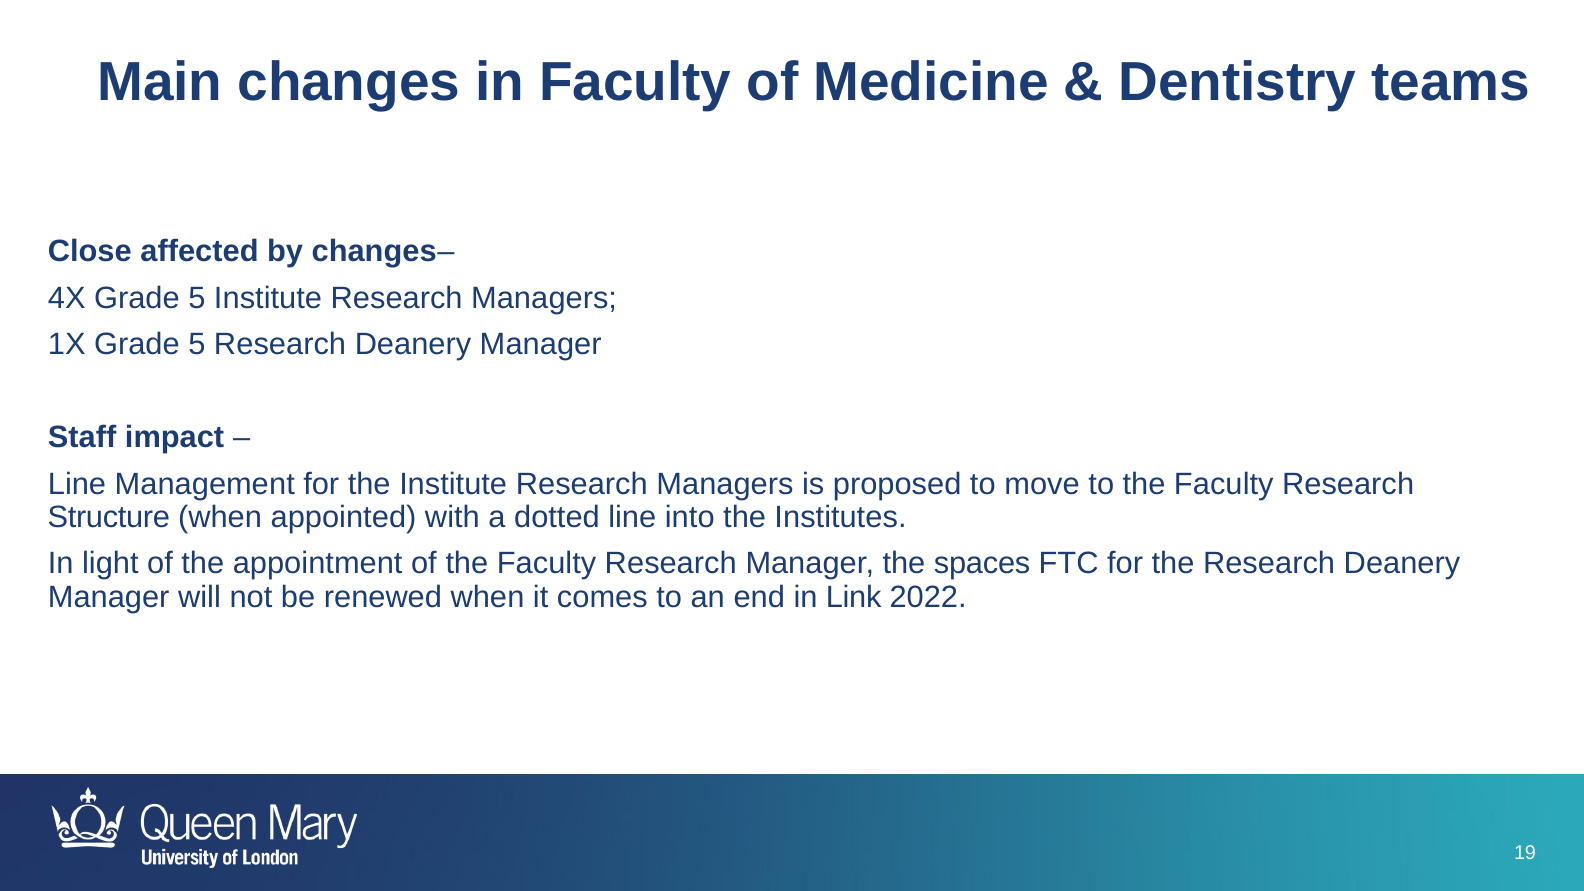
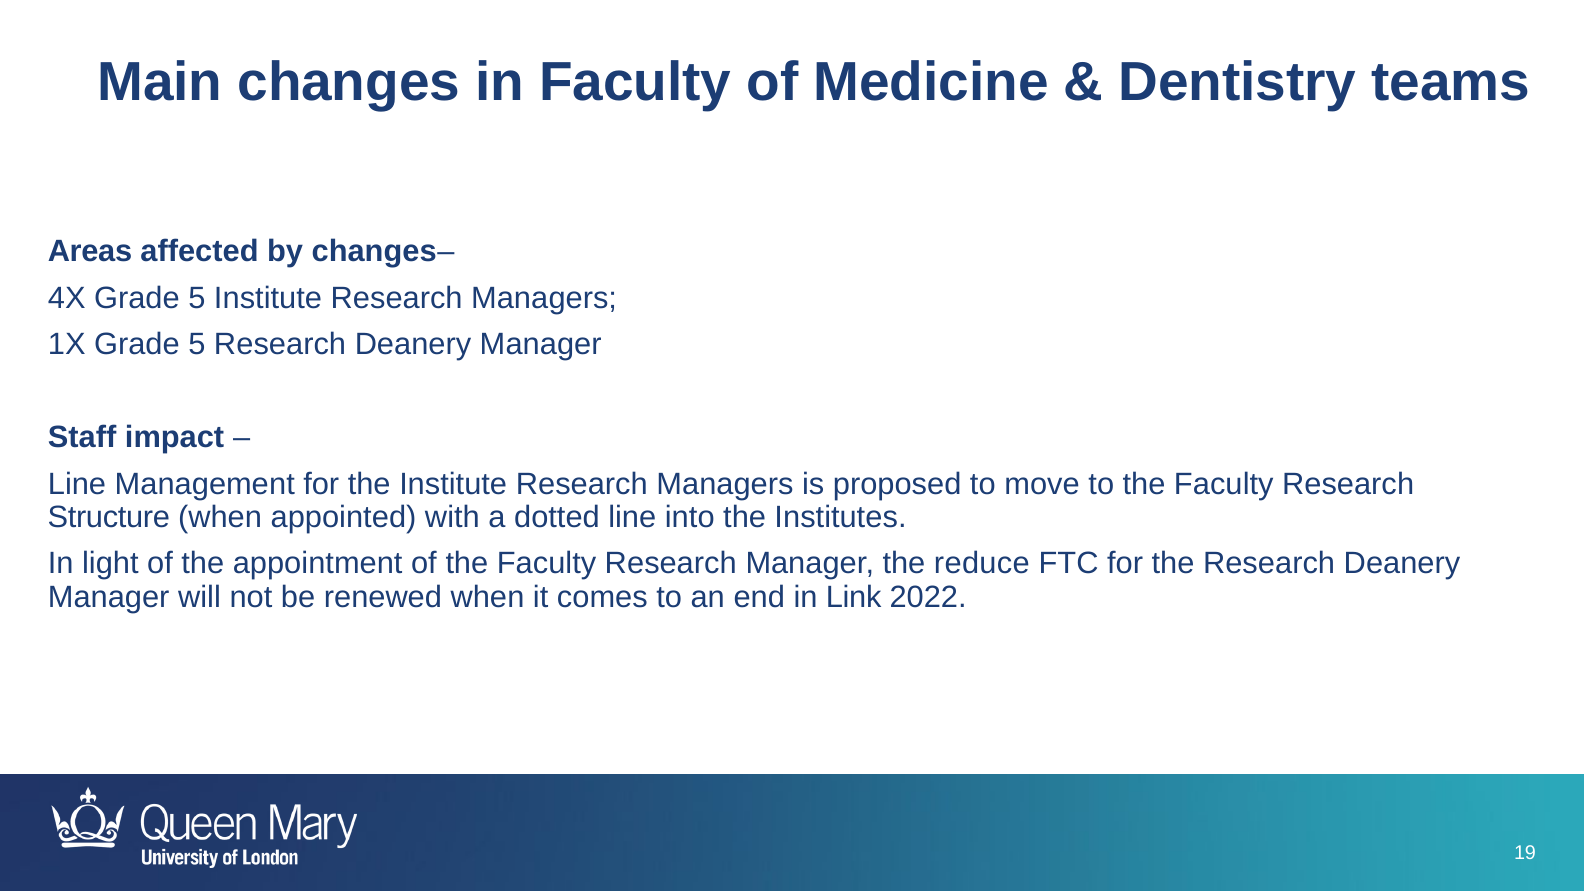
Close: Close -> Areas (90, 251)
spaces: spaces -> reduce (982, 564)
